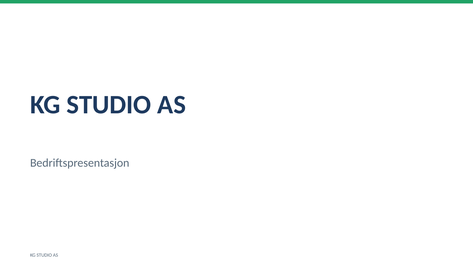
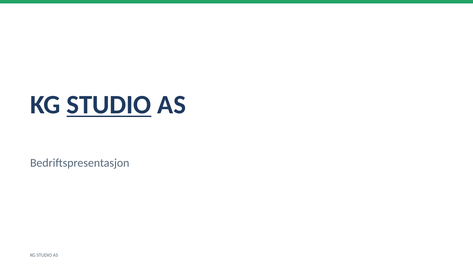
STUDIO underline: none -> present (109, 105)
